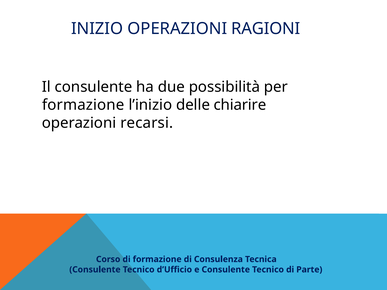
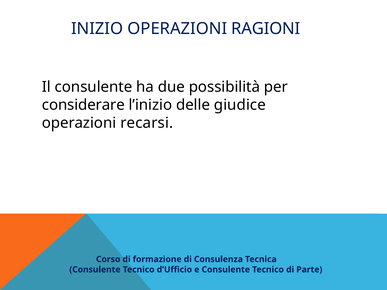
formazione: formazione -> considerare (83, 105)
chiarire: chiarire -> giudice (240, 105)
